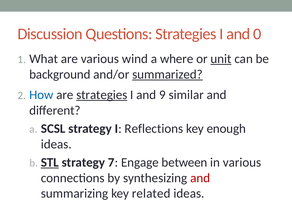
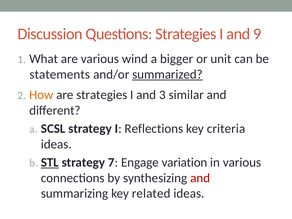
0: 0 -> 9 (257, 34)
where: where -> bigger (177, 59)
unit underline: present -> none (221, 59)
background: background -> statements (60, 74)
How colour: blue -> orange (41, 95)
strategies underline: present -> none (102, 95)
9: 9 -> 3 (162, 95)
enough: enough -> criteria (226, 129)
between: between -> variation (185, 162)
